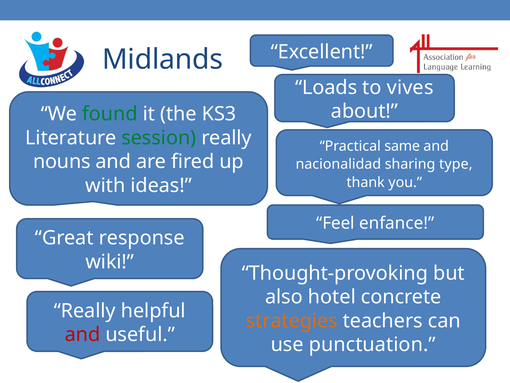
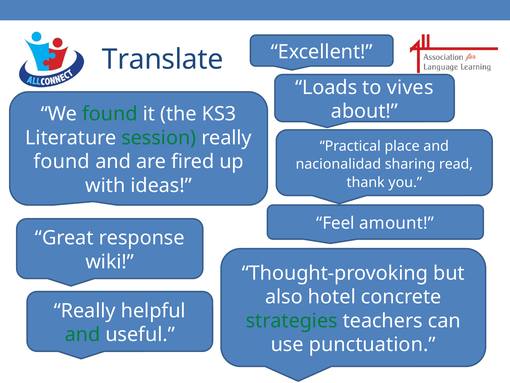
Midlands: Midlands -> Translate (163, 59)
same: same -> place (402, 146)
nouns: nouns -> found (62, 162)
type: type -> read (456, 164)
enfance: enfance -> amount (397, 223)
strategies colour: orange -> green (292, 320)
and colour: red -> green (83, 334)
